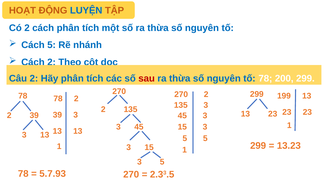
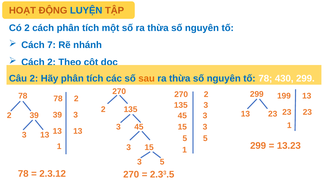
Cách 5: 5 -> 7 (52, 45)
sau colour: red -> orange (147, 79)
200: 200 -> 430 (284, 79)
5.7.93: 5.7.93 -> 2.3.12 (53, 174)
